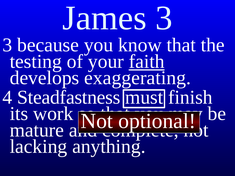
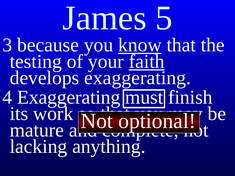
James 3: 3 -> 5 (164, 18)
know underline: none -> present (140, 45)
4 Steadfastness: Steadfastness -> Exaggerating (69, 97)
